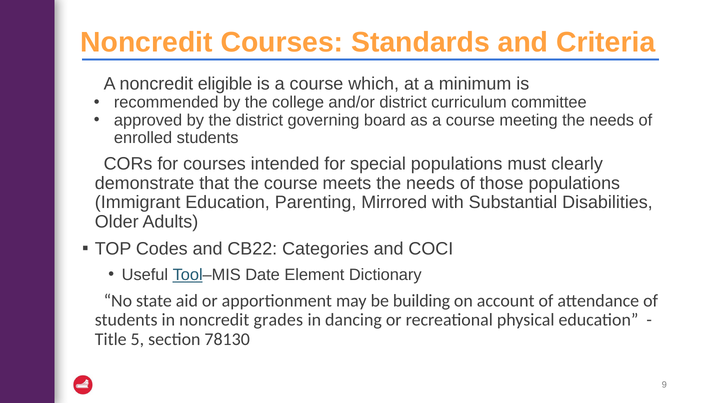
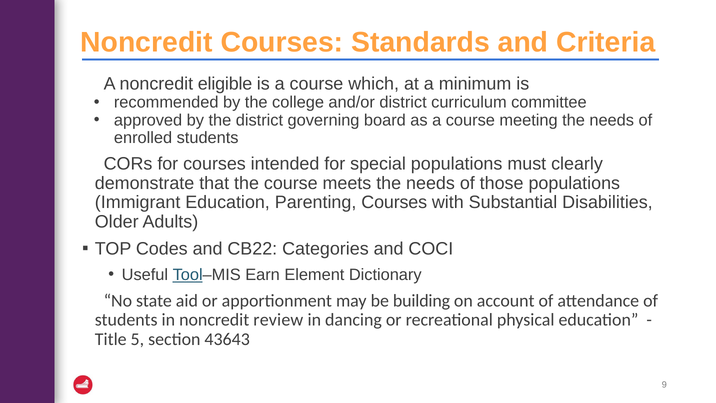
Parenting Mirrored: Mirrored -> Courses (394, 202)
Date: Date -> Earn (263, 275)
grades: grades -> review (278, 320)
78130: 78130 -> 43643 (227, 339)
